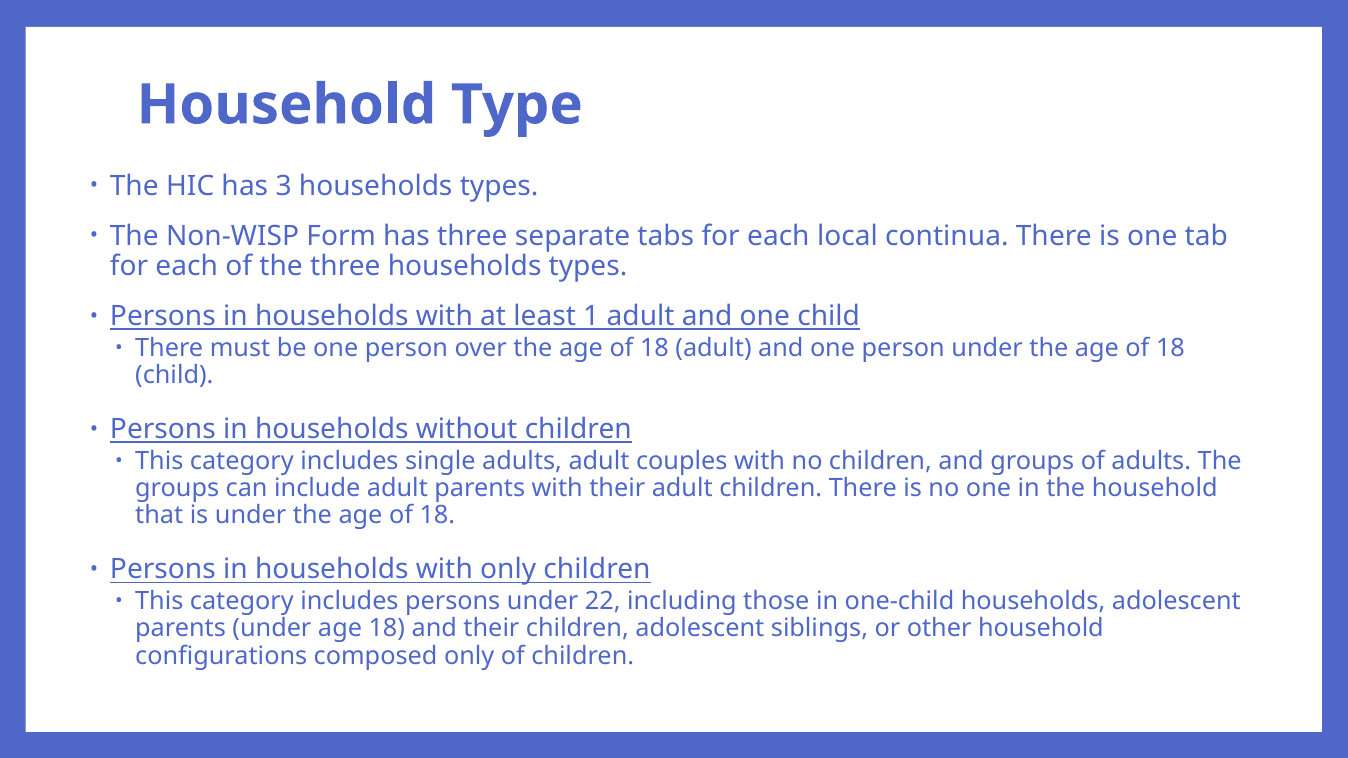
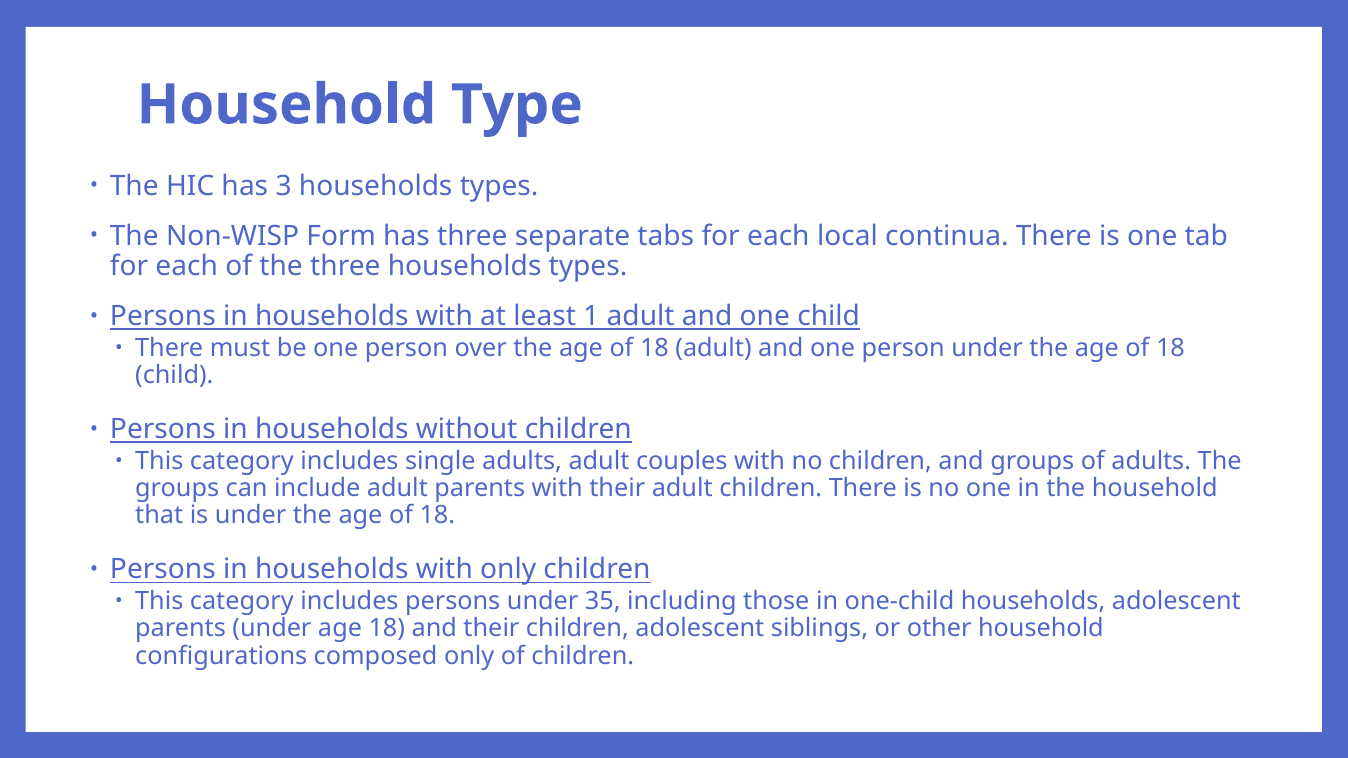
22: 22 -> 35 (603, 601)
